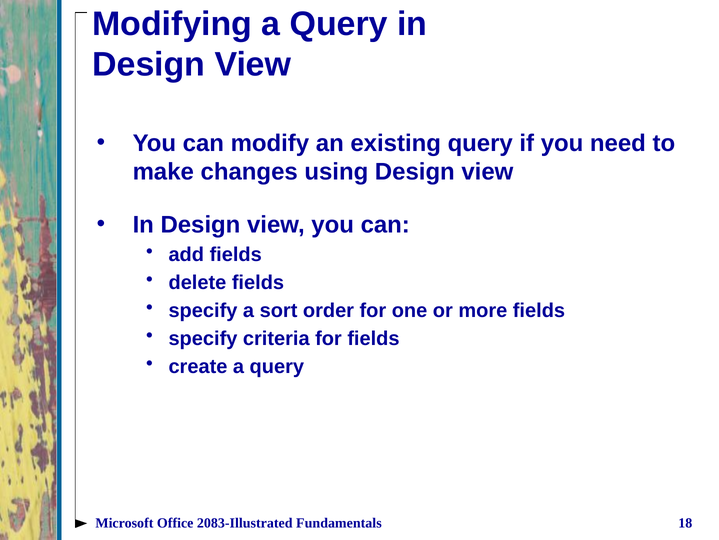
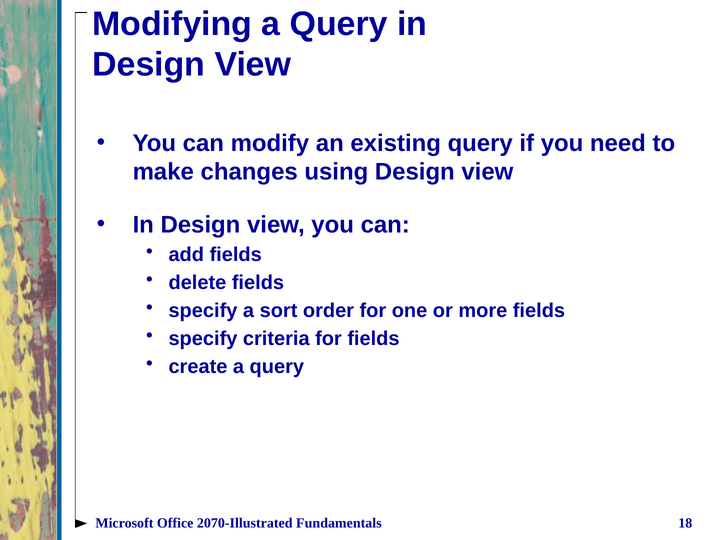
2083-Illustrated: 2083-Illustrated -> 2070-Illustrated (245, 522)
